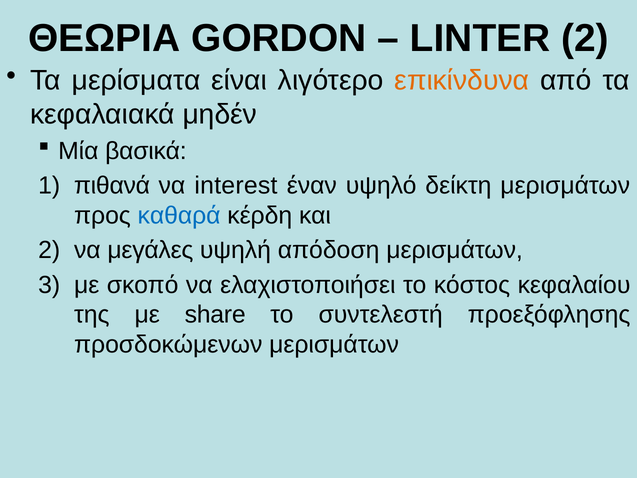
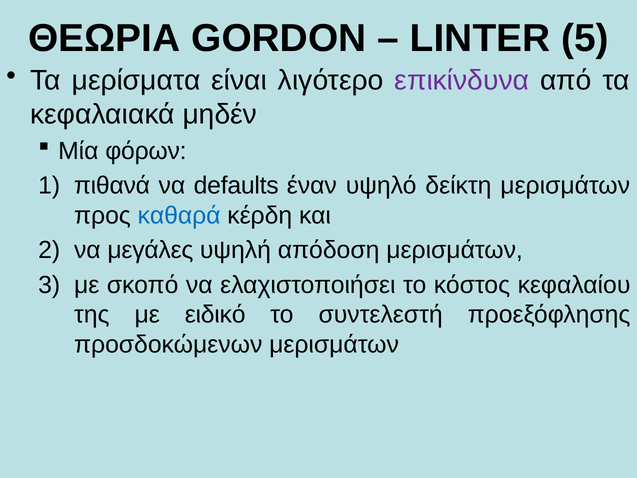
LINTER 2: 2 -> 5 (585, 38)
επικίνδυνα colour: orange -> purple (462, 80)
βασικά: βασικά -> φόρων (146, 151)
interest: interest -> defaults (236, 186)
share: share -> ειδικό (215, 315)
